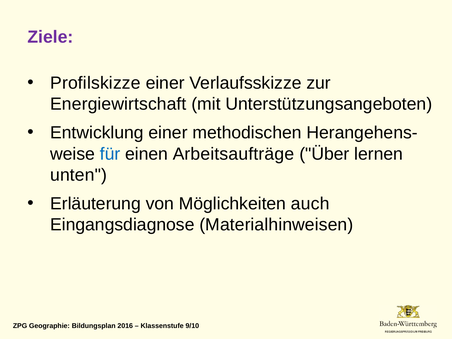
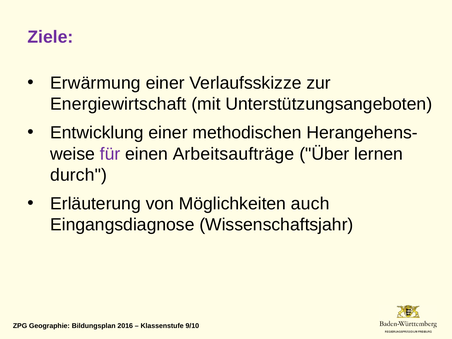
Profilskizze: Profilskizze -> Erwärmung (95, 83)
für colour: blue -> purple (110, 154)
unten: unten -> durch (79, 175)
Materialhinweisen: Materialhinweisen -> Wissenschaftsjahr (276, 225)
